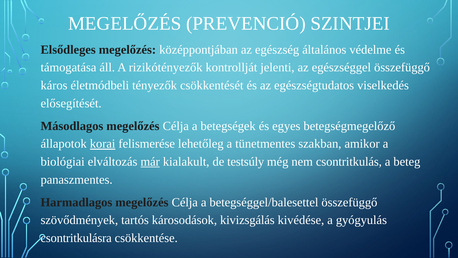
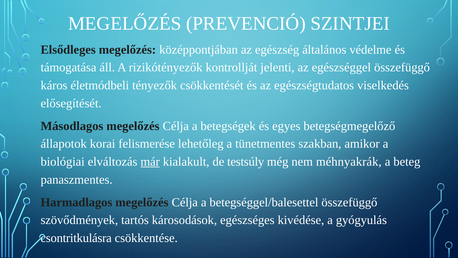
korai underline: present -> none (103, 144)
csontritkulás: csontritkulás -> méhnyakrák (349, 161)
kivizsgálás: kivizsgálás -> egészséges (247, 220)
